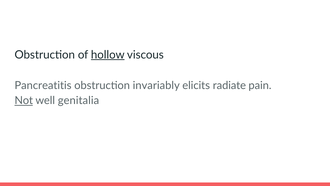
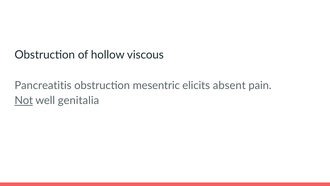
hollow underline: present -> none (108, 55)
invariably: invariably -> mesentric (156, 85)
radiate: radiate -> absent (229, 85)
